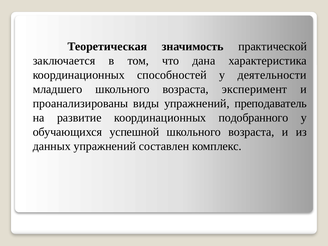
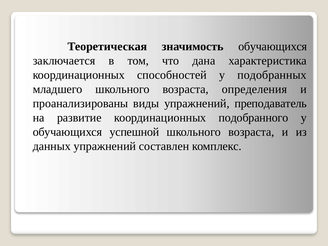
значимость практической: практической -> обучающихся (273, 46)
деятельности: деятельности -> подобранных (272, 75)
эксперимент: эксперимент -> определения (254, 89)
